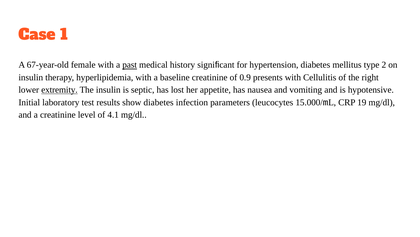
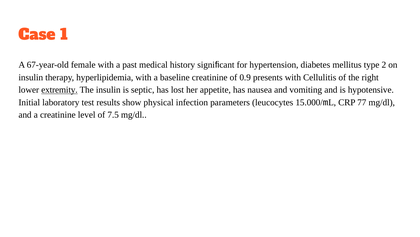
past underline: present -> none (130, 65)
show diabetes: diabetes -> physical (159, 102)
19: 19 -> 77 (362, 102)
4.1: 4.1 -> 7.5 (113, 115)
